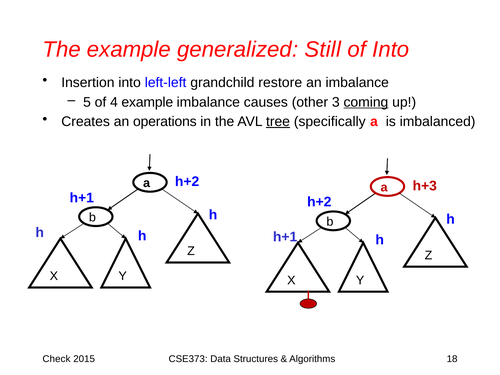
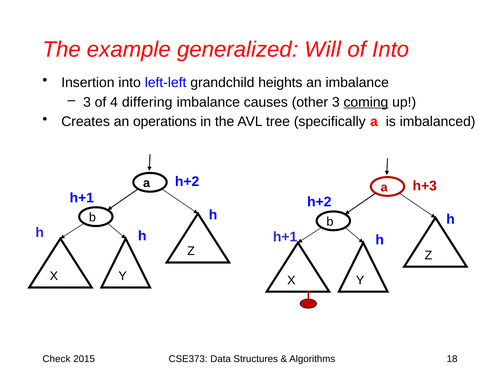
Still: Still -> Will (323, 49)
restore: restore -> heights (280, 83)
5: 5 -> 3 (87, 102)
4 example: example -> differing (147, 102)
tree underline: present -> none (278, 122)
